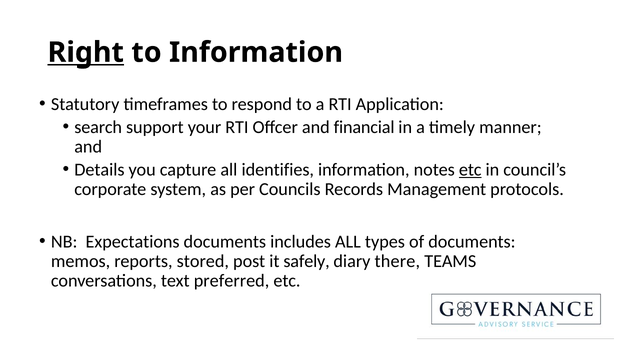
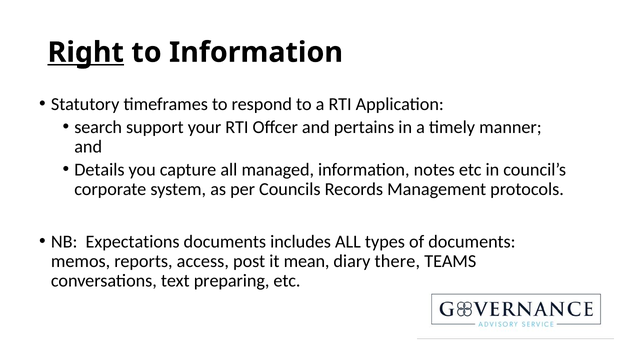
financial: financial -> pertains (364, 127)
identifies: identifies -> managed (278, 170)
etc underline: present -> none (470, 170)
stored: stored -> access (203, 261)
safely: safely -> mean (307, 261)
preferred: preferred -> preparing (232, 281)
